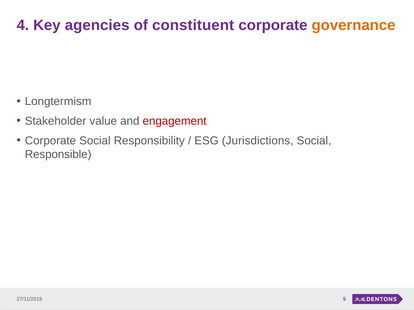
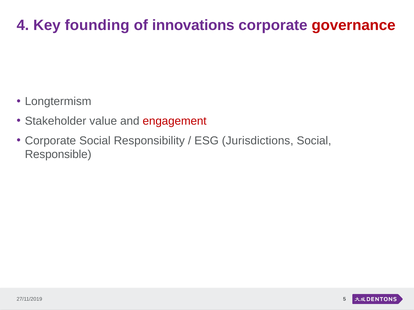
agencies: agencies -> founding (97, 25)
constituent: constituent -> innovations (193, 25)
governance colour: orange -> red (354, 25)
